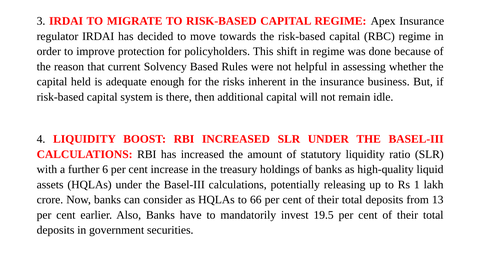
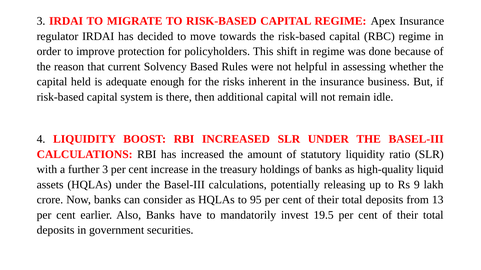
further 6: 6 -> 3 (105, 170)
1: 1 -> 9 (417, 185)
66: 66 -> 95 (256, 200)
